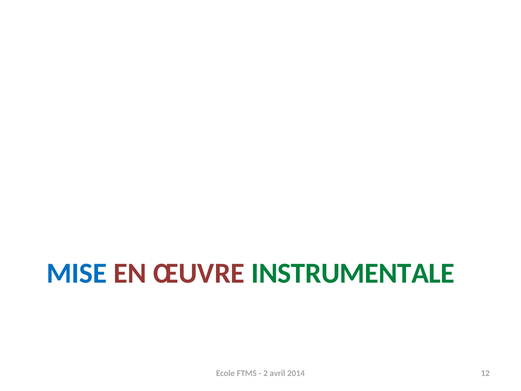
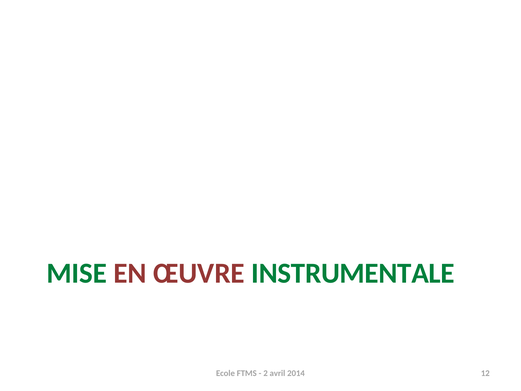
MISE colour: blue -> green (77, 273)
